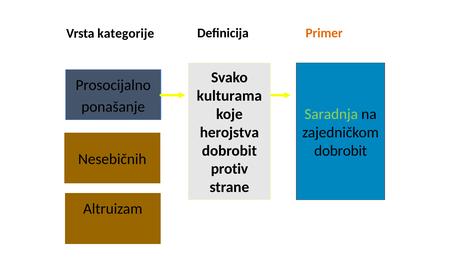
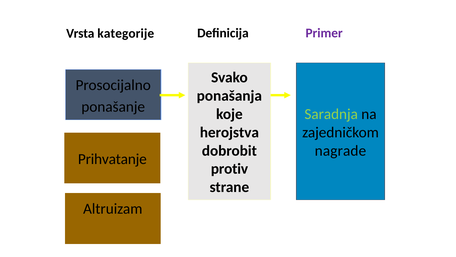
Primer colour: orange -> purple (324, 33)
kulturama: kulturama -> ponašanja (229, 96)
dobrobit: dobrobit -> nagrade (340, 150)
Nesebičnih: Nesebičnih -> Prihvatanje (112, 159)
